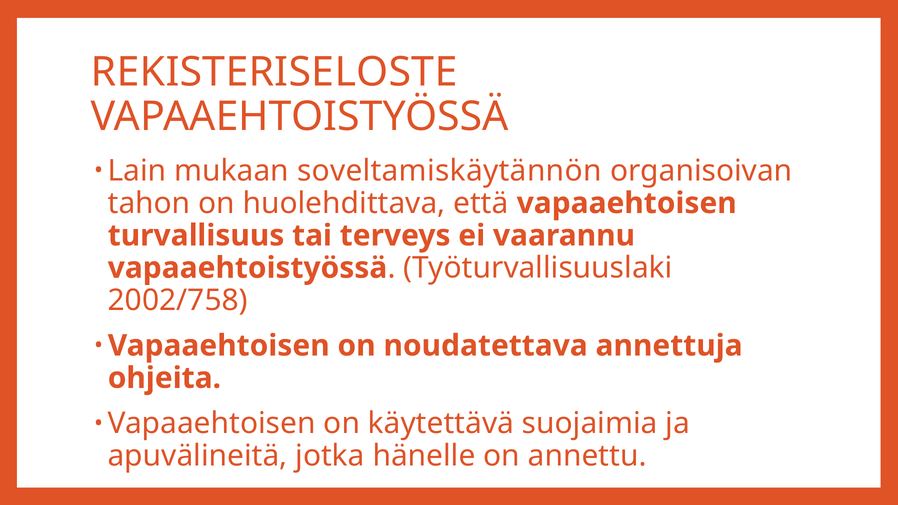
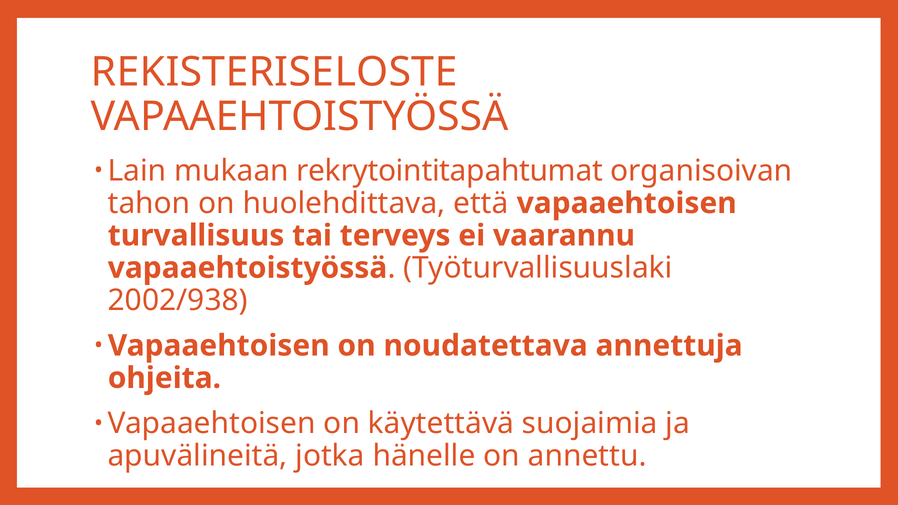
soveltamiskäytännön: soveltamiskäytännön -> rekrytointitapahtumat (450, 171)
2002/758: 2002/758 -> 2002/938 (178, 300)
